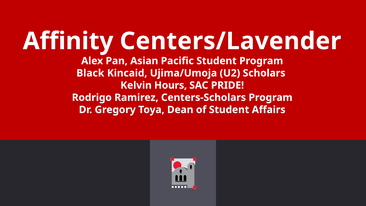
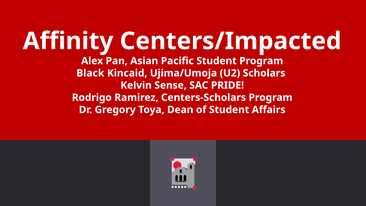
Centers/Lavender: Centers/Lavender -> Centers/Impacted (231, 41)
Hours: Hours -> Sense (171, 85)
